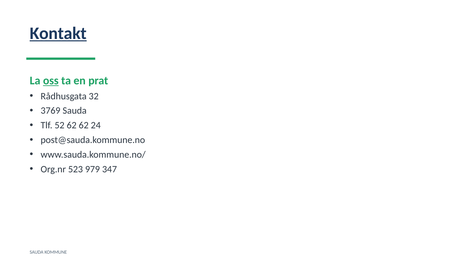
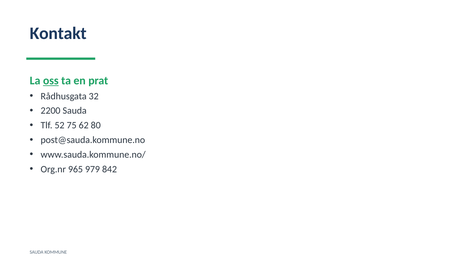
Kontakt underline: present -> none (58, 33)
3769: 3769 -> 2200 (51, 111)
52 62: 62 -> 75 (72, 125)
24: 24 -> 80 (96, 125)
523: 523 -> 965 (76, 169)
347: 347 -> 842 (110, 169)
